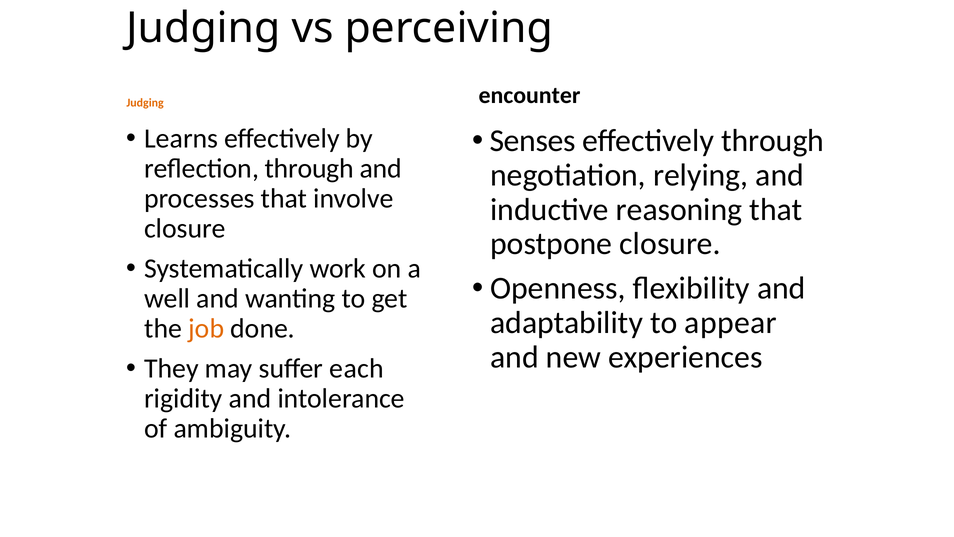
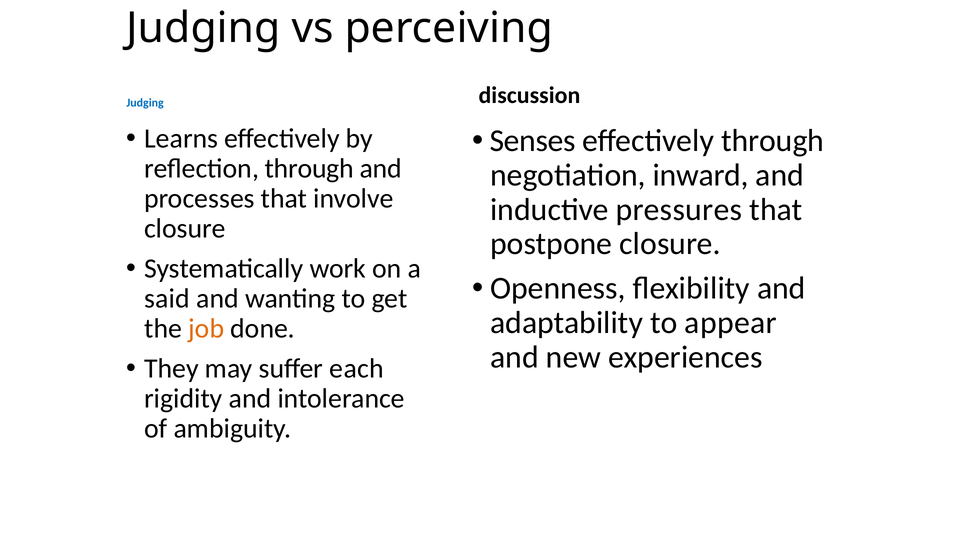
encounter: encounter -> discussion (529, 96)
Judging colour: orange -> blue (145, 103)
relying: relying -> inward (701, 175)
reasoning: reasoning -> pressures (679, 209)
well: well -> said (167, 298)
